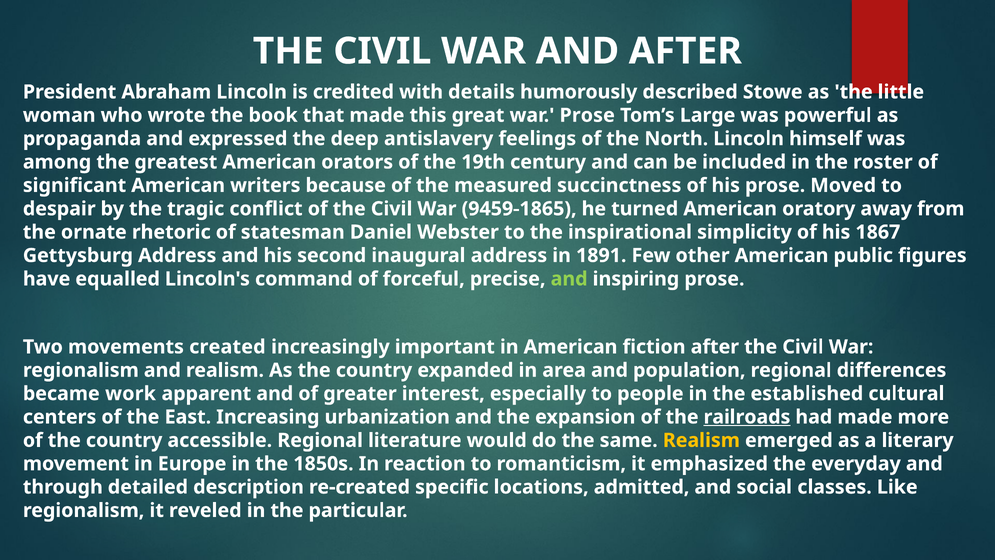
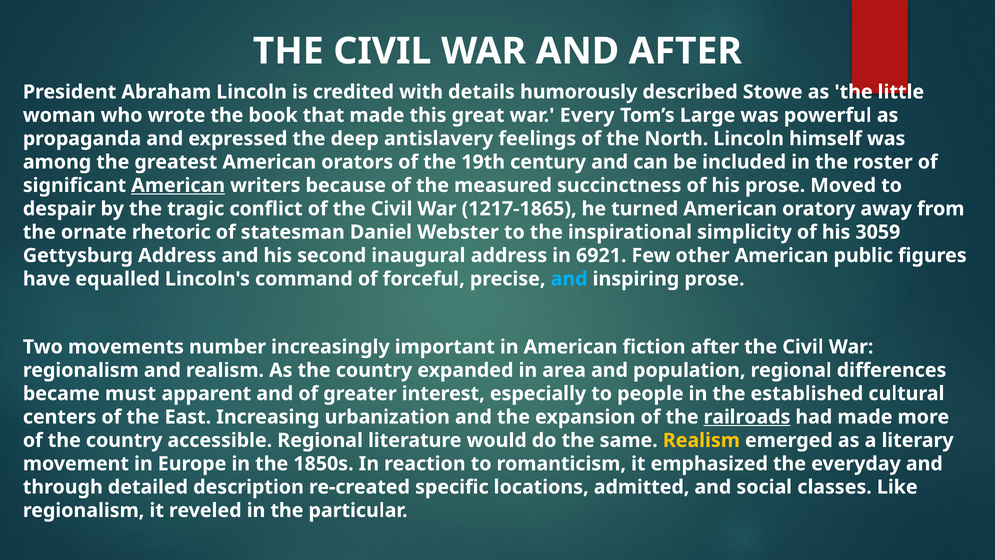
war Prose: Prose -> Every (587, 115)
American underline: none -> present (178, 185)
9459-1865: 9459-1865 -> 1217-1865 (519, 209)
1867: 1867 -> 3059 (878, 232)
1891: 1891 -> 6921 (601, 255)
and colour: light green -> light blue (569, 279)
created: created -> number (228, 347)
work: work -> must (131, 393)
